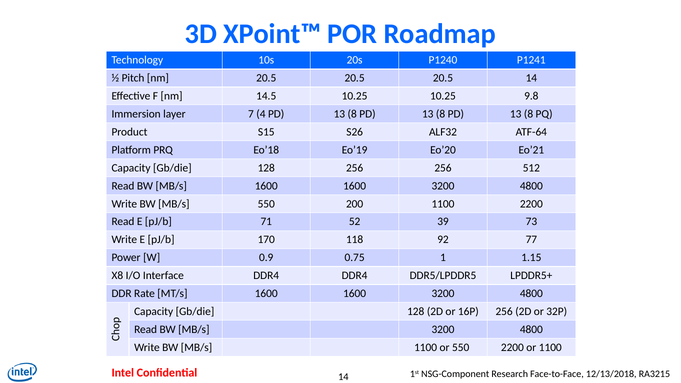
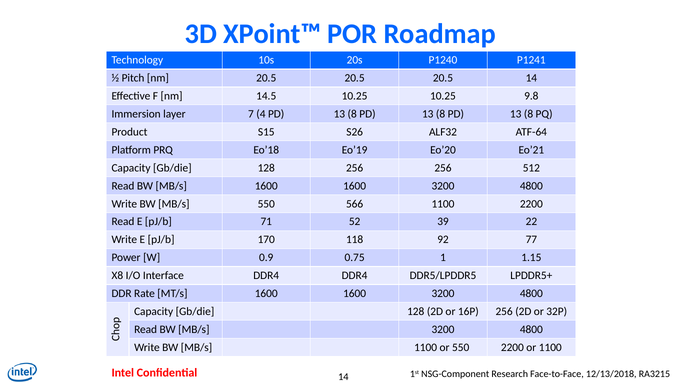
200: 200 -> 566 (355, 204)
73: 73 -> 22 (531, 222)
